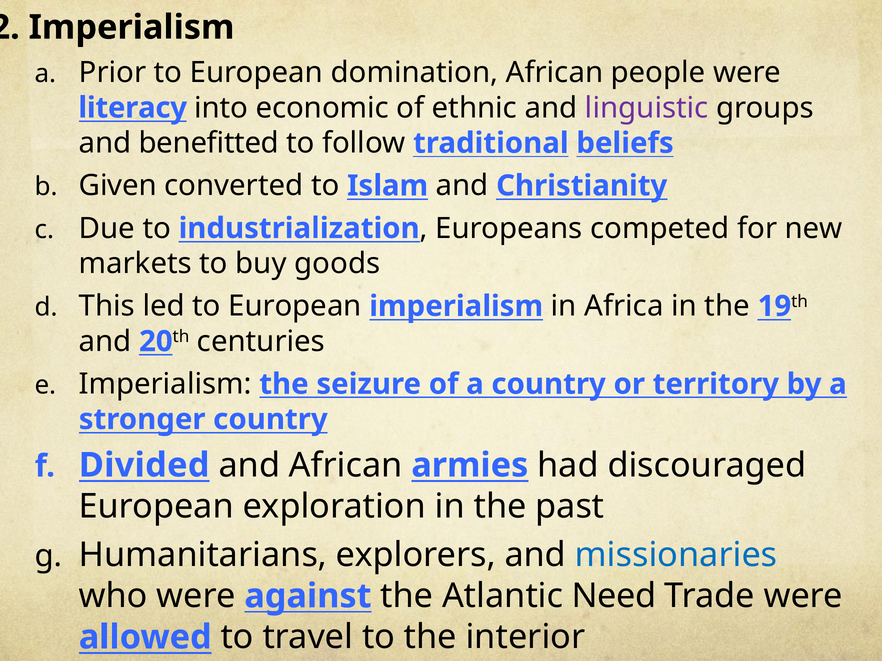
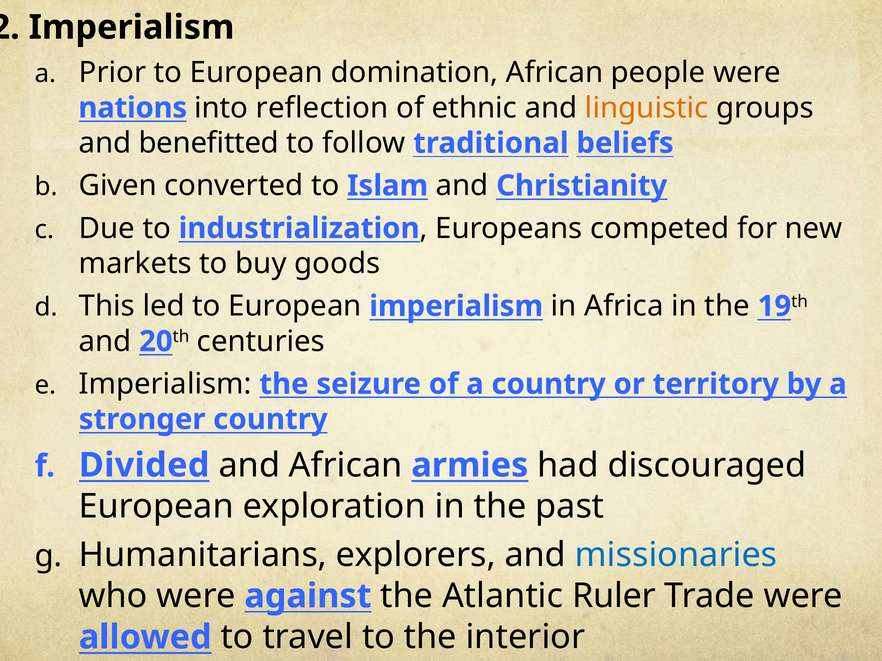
literacy: literacy -> nations (133, 108)
economic: economic -> reflection (322, 108)
linguistic colour: purple -> orange (647, 108)
Need: Need -> Ruler (614, 596)
